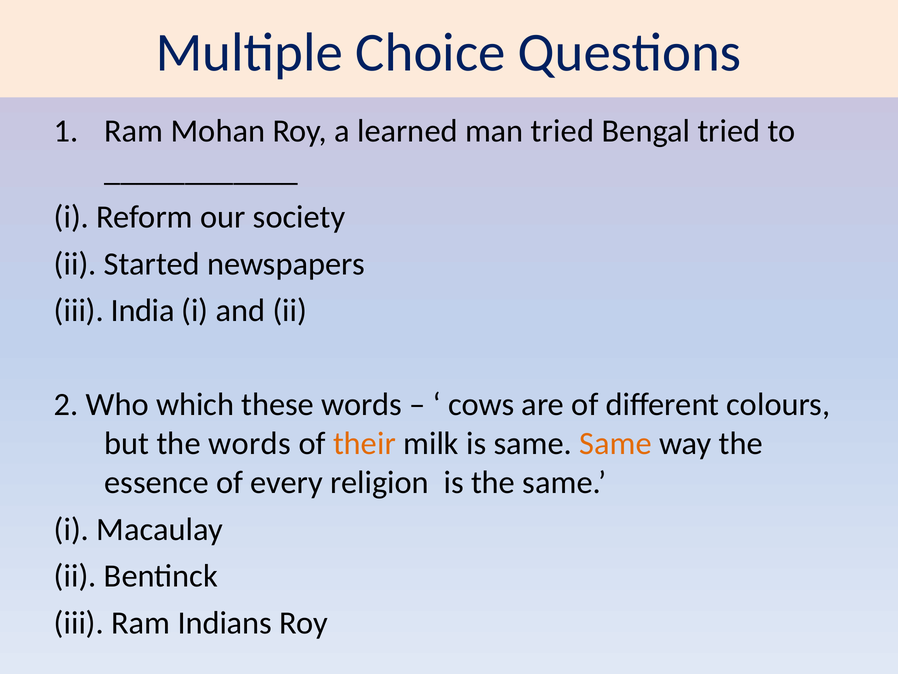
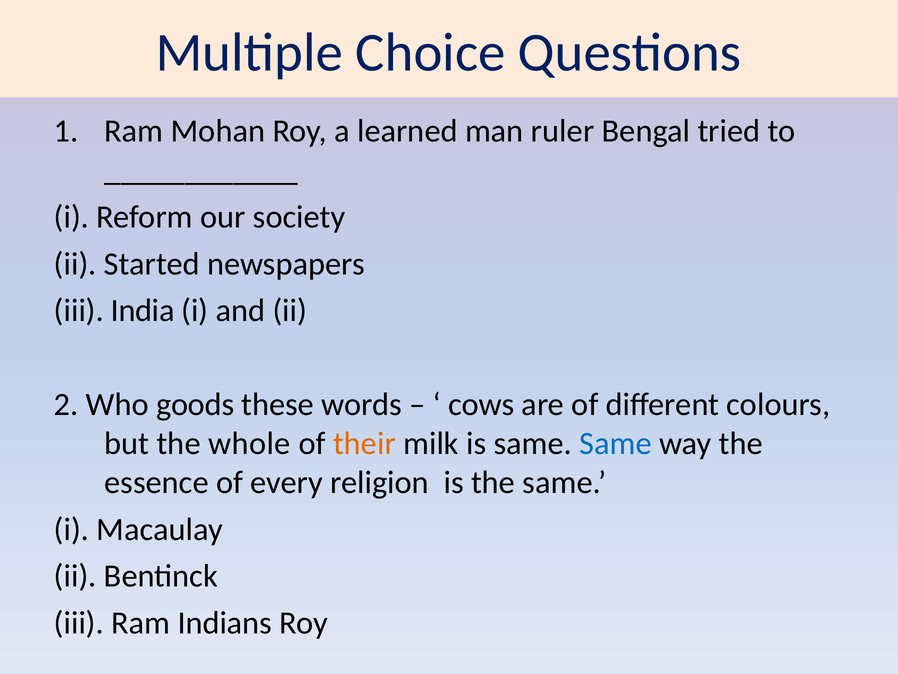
man tried: tried -> ruler (563, 131)
which: which -> goods (195, 404)
the words: words -> whole (250, 443)
Same colour: orange -> blue (615, 443)
